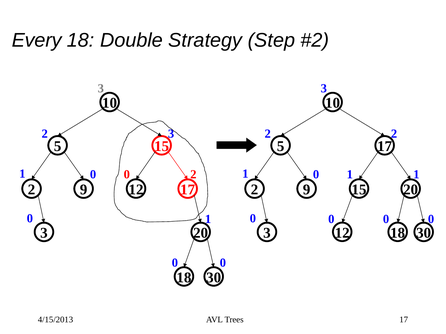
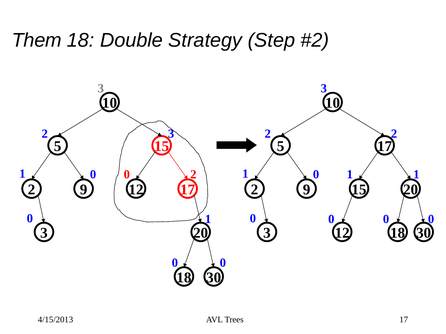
Every: Every -> Them (37, 40)
